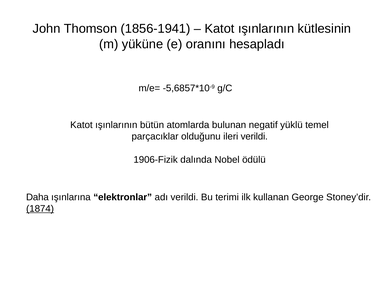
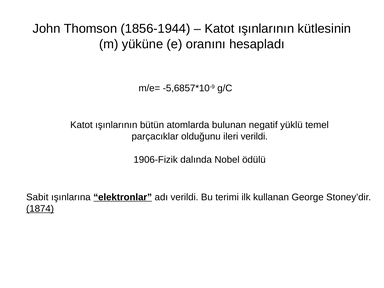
1856-1941: 1856-1941 -> 1856-1944 (156, 29)
Daha: Daha -> Sabit (37, 197)
elektronlar underline: none -> present (123, 197)
